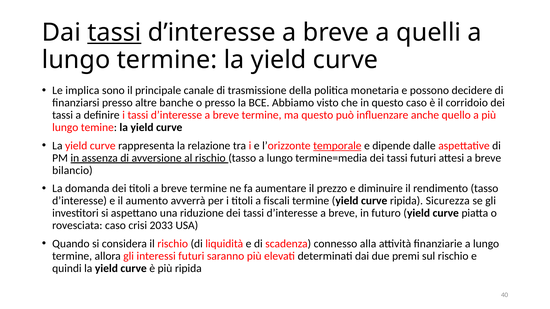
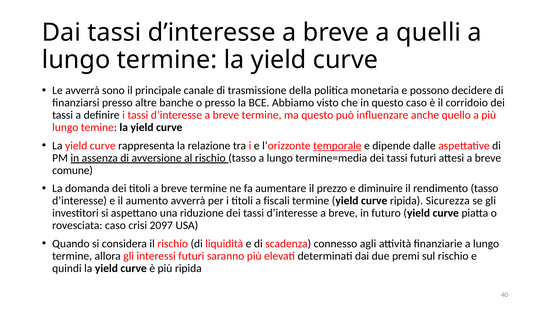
tassi underline: present -> none (114, 33)
Le implica: implica -> avverrà (82, 91)
bilancio: bilancio -> comune (73, 171)
2033: 2033 -> 2097 (161, 226)
alla: alla -> agli (368, 244)
